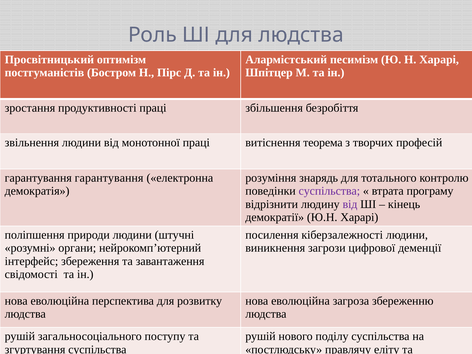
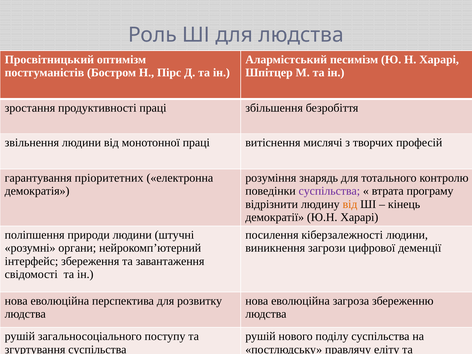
теорема: теорема -> мислячі (323, 143)
гарантування гарантування: гарантування -> пріоритетних (109, 178)
від colour: purple -> orange (350, 204)
